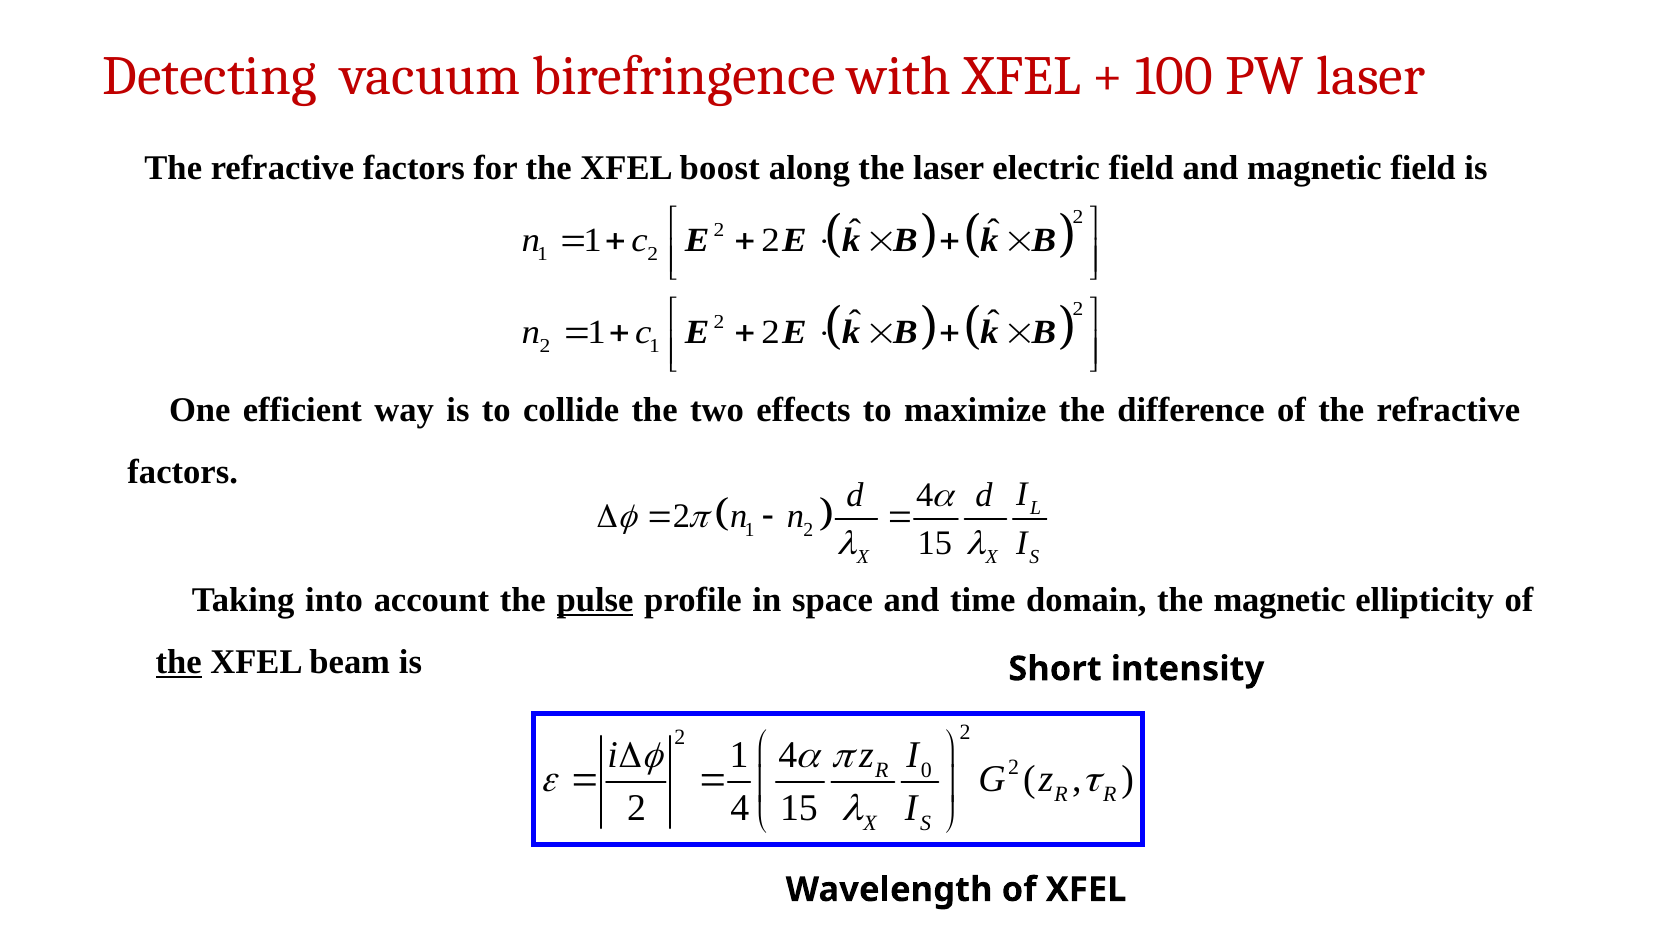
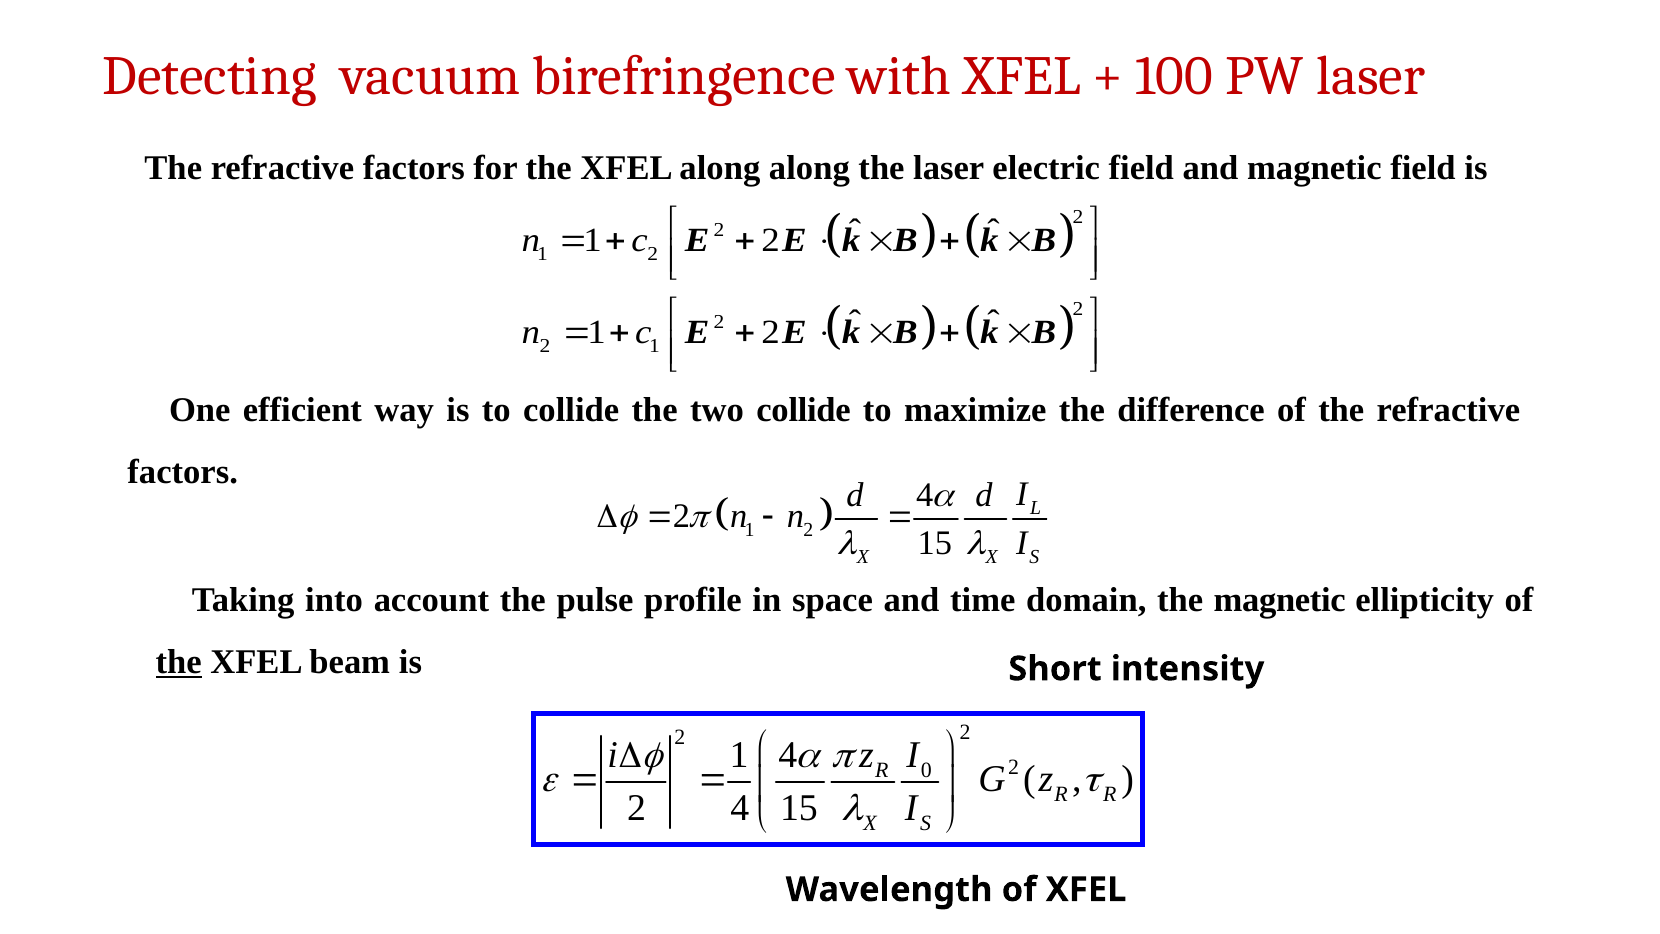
XFEL boost: boost -> along (720, 168)
two effects: effects -> collide (804, 410)
pulse underline: present -> none (595, 600)
